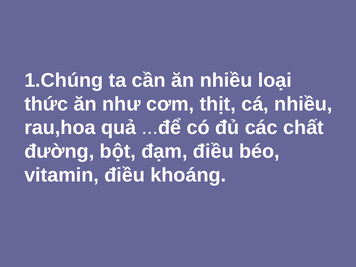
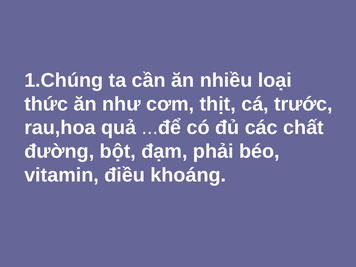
cá nhiều: nhiều -> trước (303, 104)
đạm điều: điều -> phải (213, 151)
